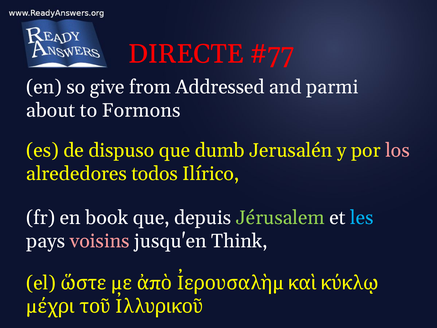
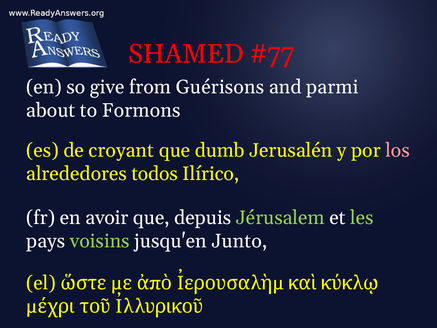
DIRECTE: DIRECTE -> SHAMED (186, 54)
Addressed: Addressed -> Guérisons (220, 87)
dispuso: dispuso -> croyant (121, 150)
book: book -> avoir (107, 218)
les colour: light blue -> light green (362, 218)
voisins colour: pink -> light green (100, 241)
Think: Think -> Junto (239, 241)
